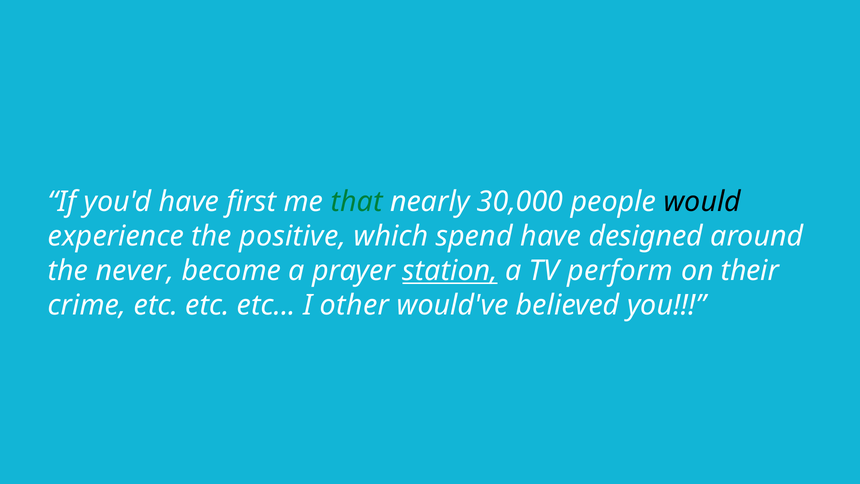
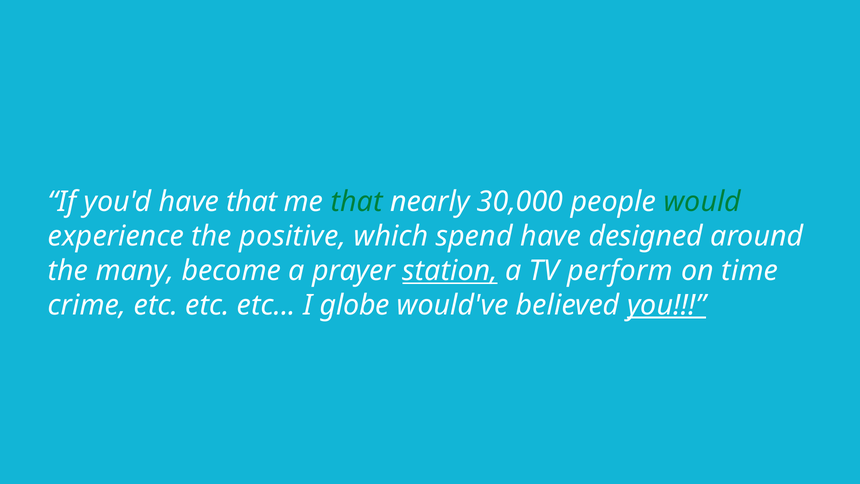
have first: first -> that (252, 202)
would colour: black -> green (702, 202)
never: never -> many (135, 271)
their: their -> time (750, 271)
other: other -> globe (355, 305)
you underline: none -> present (666, 305)
